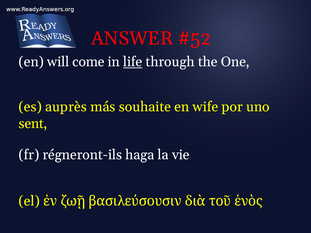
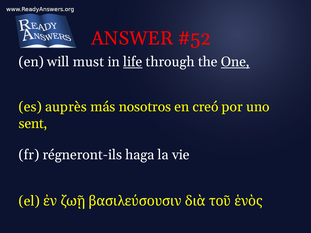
come: come -> must (88, 62)
One underline: none -> present (235, 62)
souhaite: souhaite -> nosotros (145, 107)
wife: wife -> creó (206, 107)
